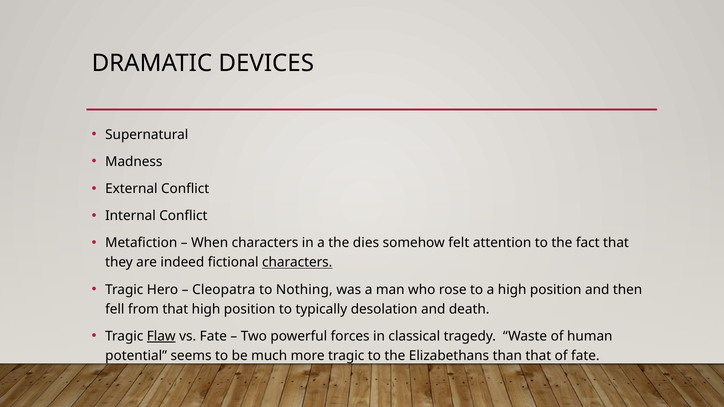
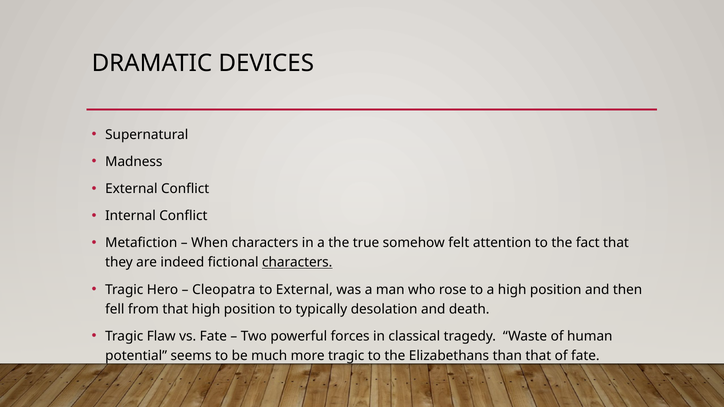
dies: dies -> true (366, 243)
to Nothing: Nothing -> External (304, 290)
Flaw underline: present -> none (161, 336)
